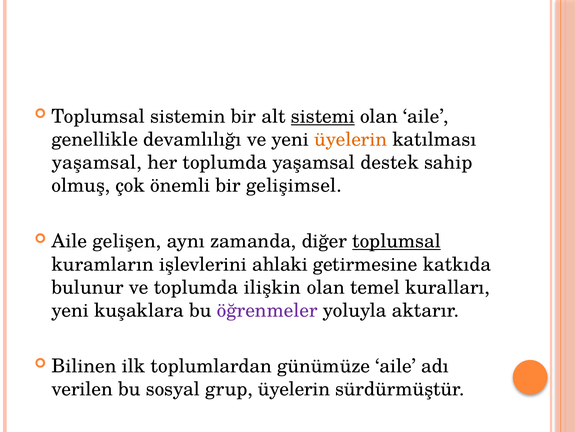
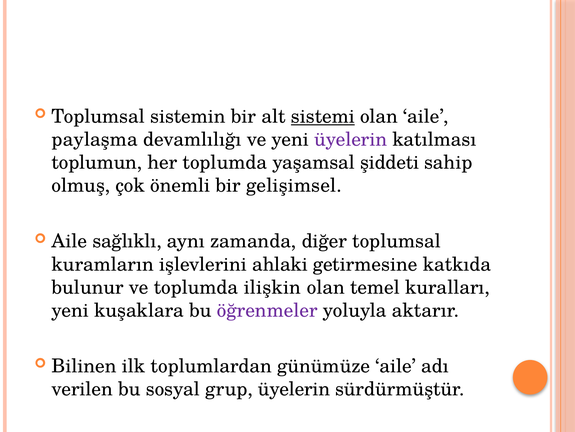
genellikle: genellikle -> paylaşma (95, 139)
üyelerin colour: orange -> purple (351, 139)
yaşamsal: yaşamsal -> toplumun (97, 162)
destek: destek -> şiddeti (390, 162)
gelişen: gelişen -> sağlıklı (127, 241)
toplumsal underline: present -> none (397, 241)
